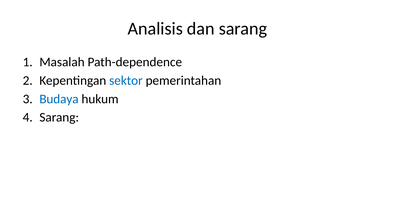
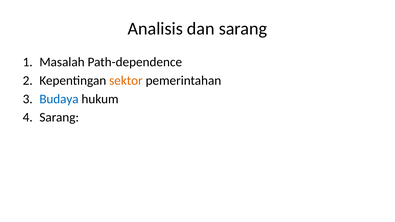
sektor colour: blue -> orange (126, 81)
